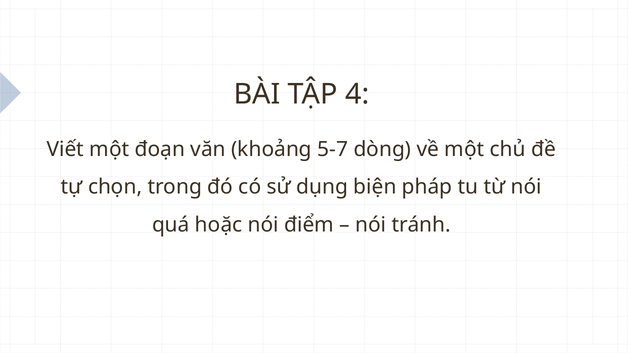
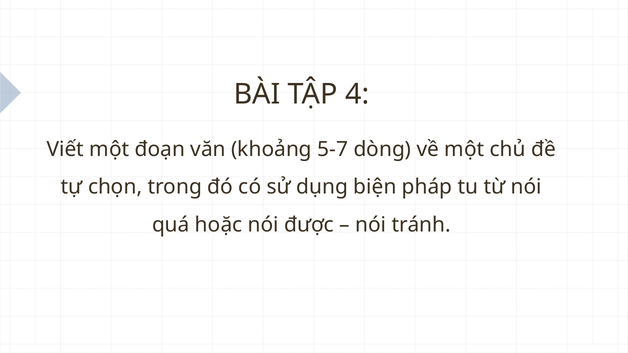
điểm: điểm -> được (309, 225)
